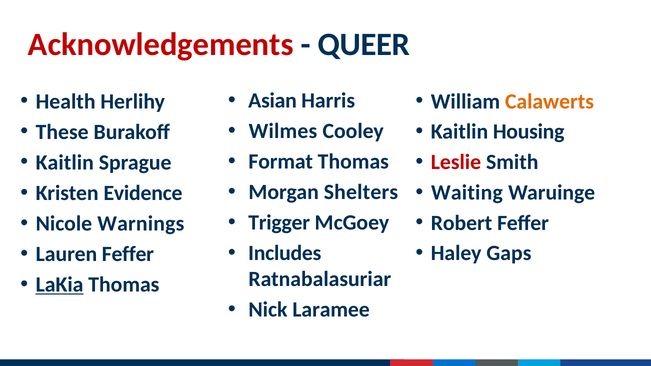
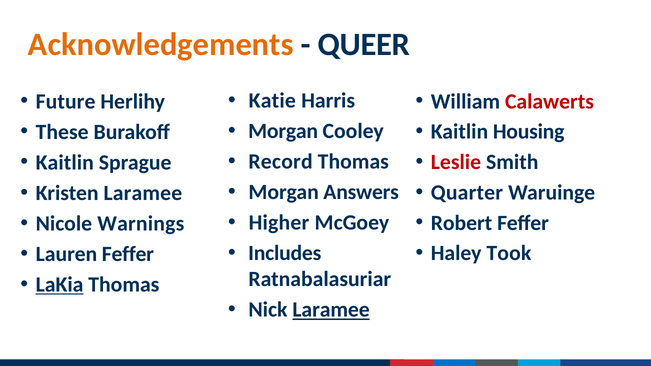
Acknowledgements colour: red -> orange (161, 44)
Asian: Asian -> Katie (272, 101)
Health: Health -> Future (66, 101)
Calawerts colour: orange -> red (549, 101)
Wilmes: Wilmes -> Morgan (283, 131)
Format: Format -> Record (281, 162)
Shelters: Shelters -> Answers (361, 192)
Waiting: Waiting -> Quarter (467, 193)
Kristen Evidence: Evidence -> Laramee (143, 193)
Trigger: Trigger -> Higher (279, 223)
Gaps: Gaps -> Took (509, 253)
Laramee underline: none -> present (331, 310)
